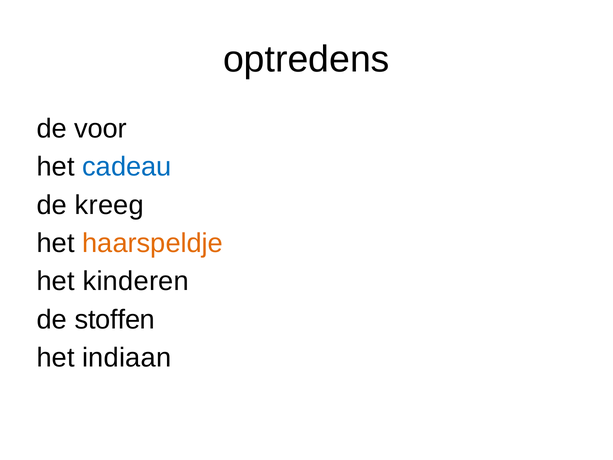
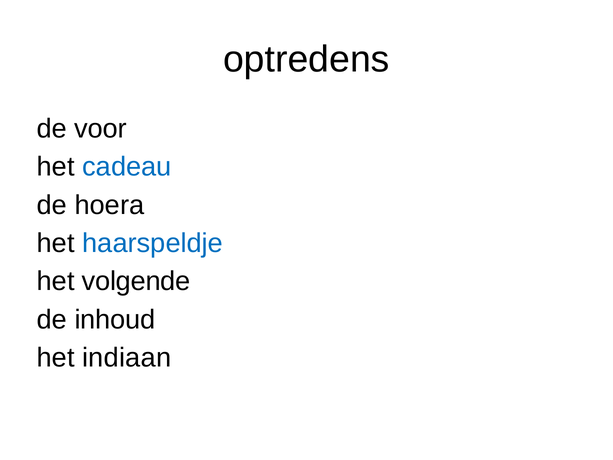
kreeg: kreeg -> hoera (110, 205)
haarspeldje colour: orange -> blue (153, 243)
kinderen: kinderen -> volgende (136, 281)
stoffen: stoffen -> inhoud (115, 319)
